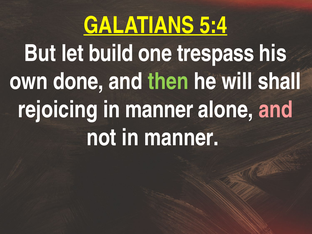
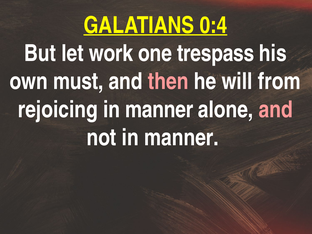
5:4: 5:4 -> 0:4 (213, 25)
build: build -> work (111, 53)
done: done -> must (78, 82)
then colour: light green -> pink (168, 82)
shall: shall -> from (279, 82)
